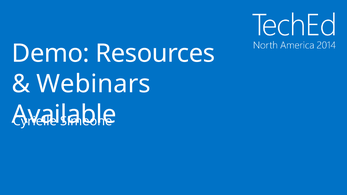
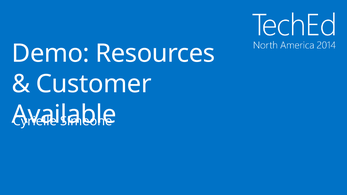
Webinars: Webinars -> Customer (94, 84)
